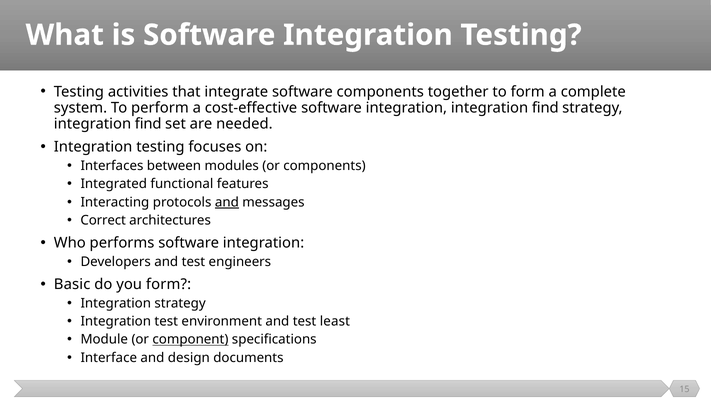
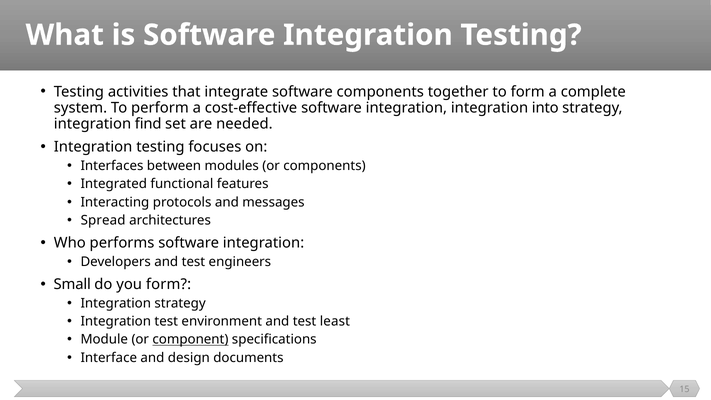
integration integration find: find -> into (545, 108)
and underline: present -> none (227, 202)
Correct: Correct -> Spread (103, 220)
Basic: Basic -> Small (72, 284)
